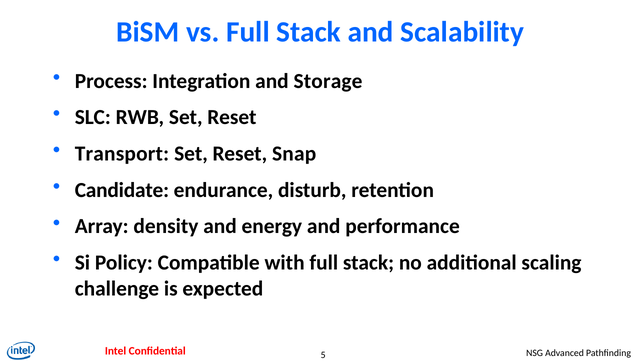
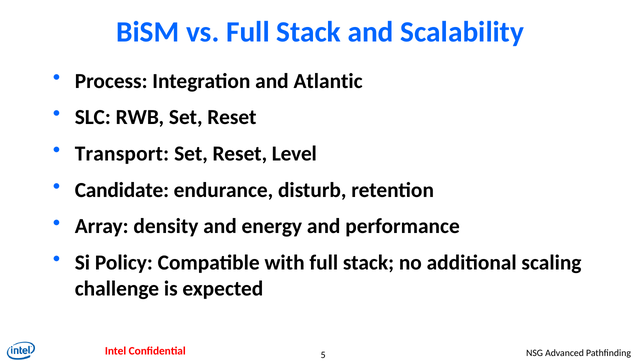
Storage: Storage -> Atlantic (328, 81)
Snap: Snap -> Level (294, 153)
